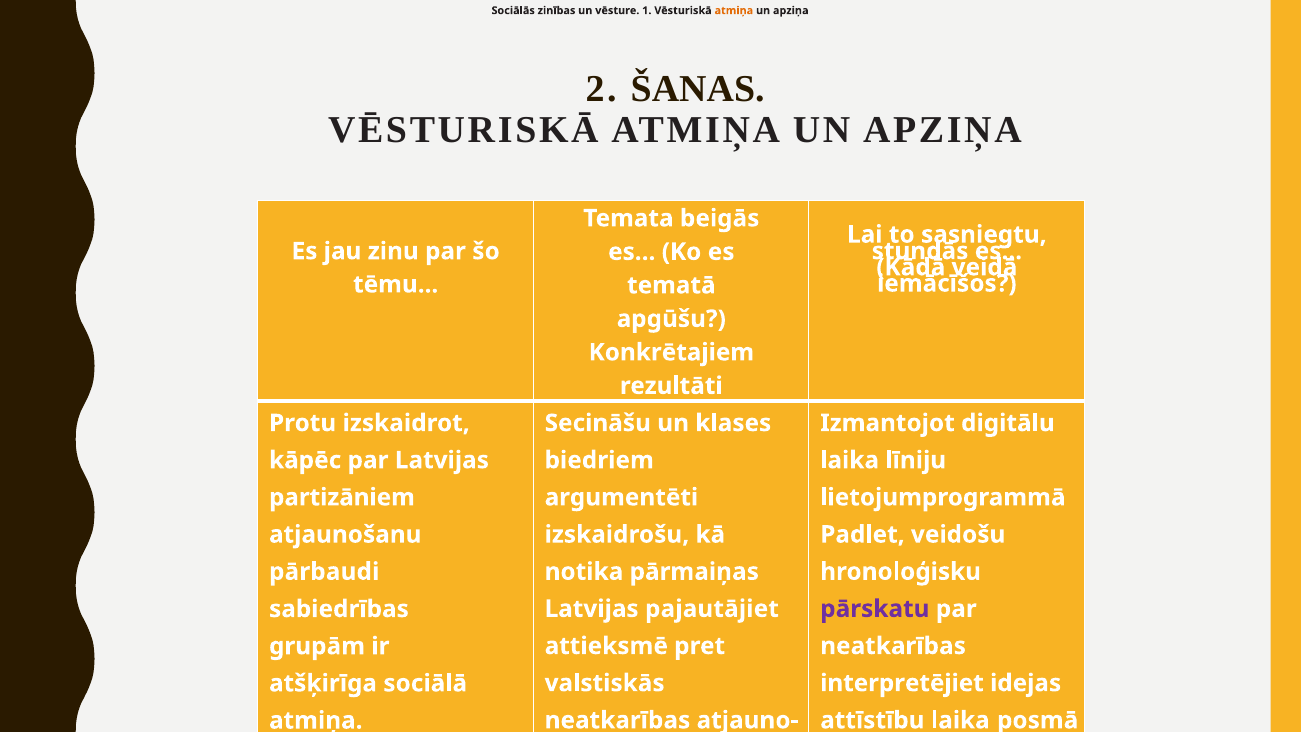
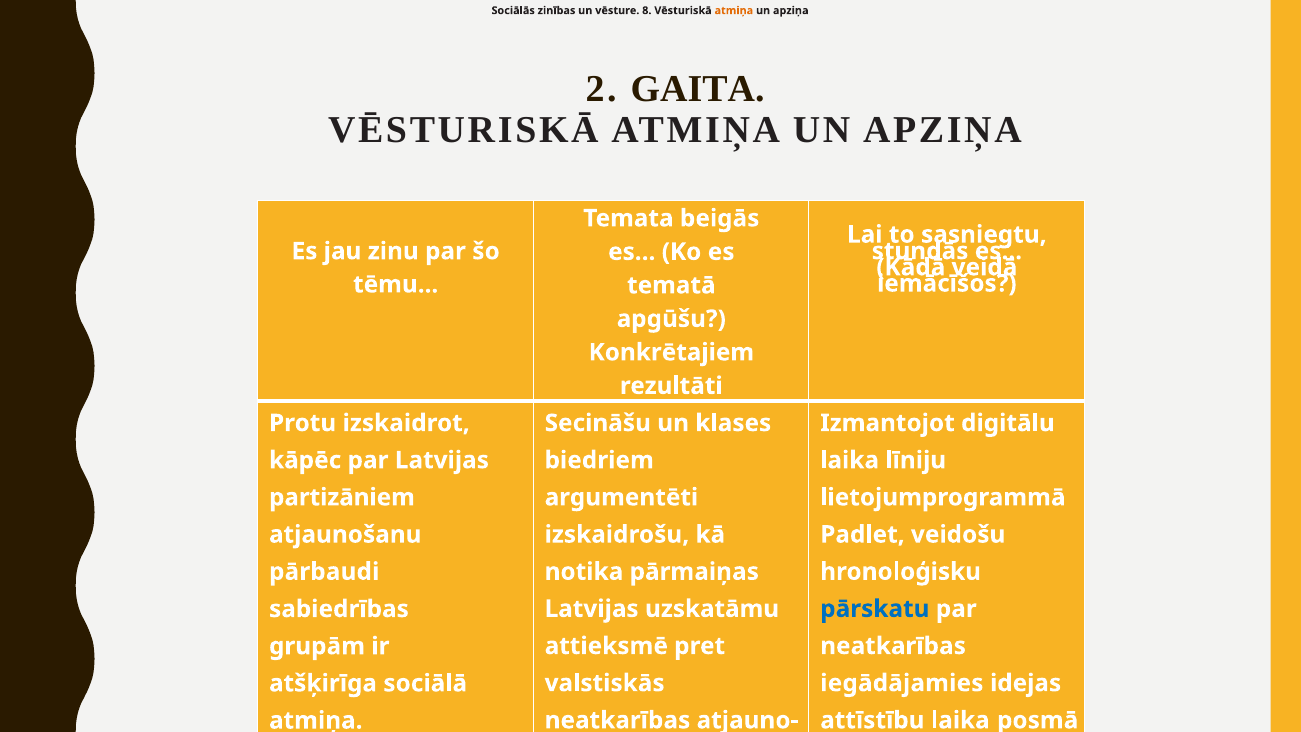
1: 1 -> 8 (647, 11)
2 ŠANAS: ŠANAS -> GAITA (698, 89)
pajautājiet: pajautājiet -> uzskatāmu (712, 609)
pārskatu colour: purple -> blue (875, 609)
interpretējiet: interpretējiet -> iegādājamies (902, 683)
